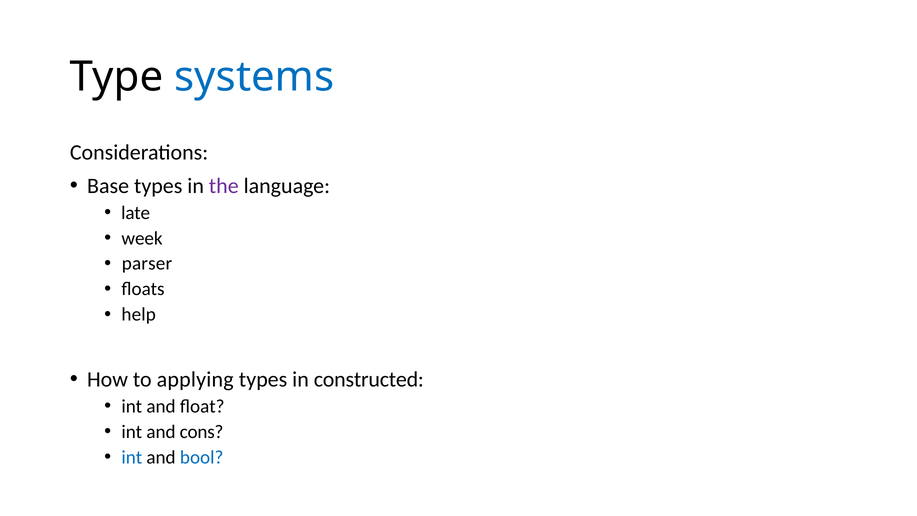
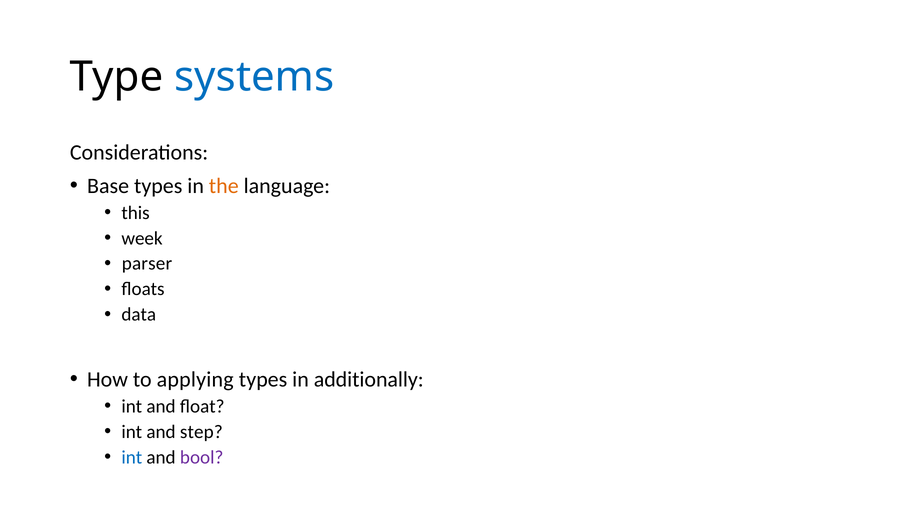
the colour: purple -> orange (224, 186)
late: late -> this (136, 213)
help: help -> data (139, 314)
constructed: constructed -> additionally (369, 379)
cons: cons -> step (201, 432)
bool colour: blue -> purple (202, 457)
